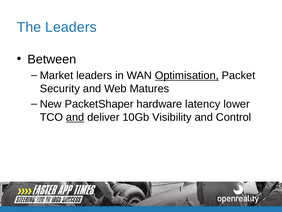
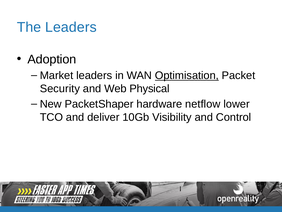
Between: Between -> Adoption (52, 59)
Matures: Matures -> Physical (149, 89)
latency: latency -> netflow (203, 104)
and underline: present -> none (75, 117)
